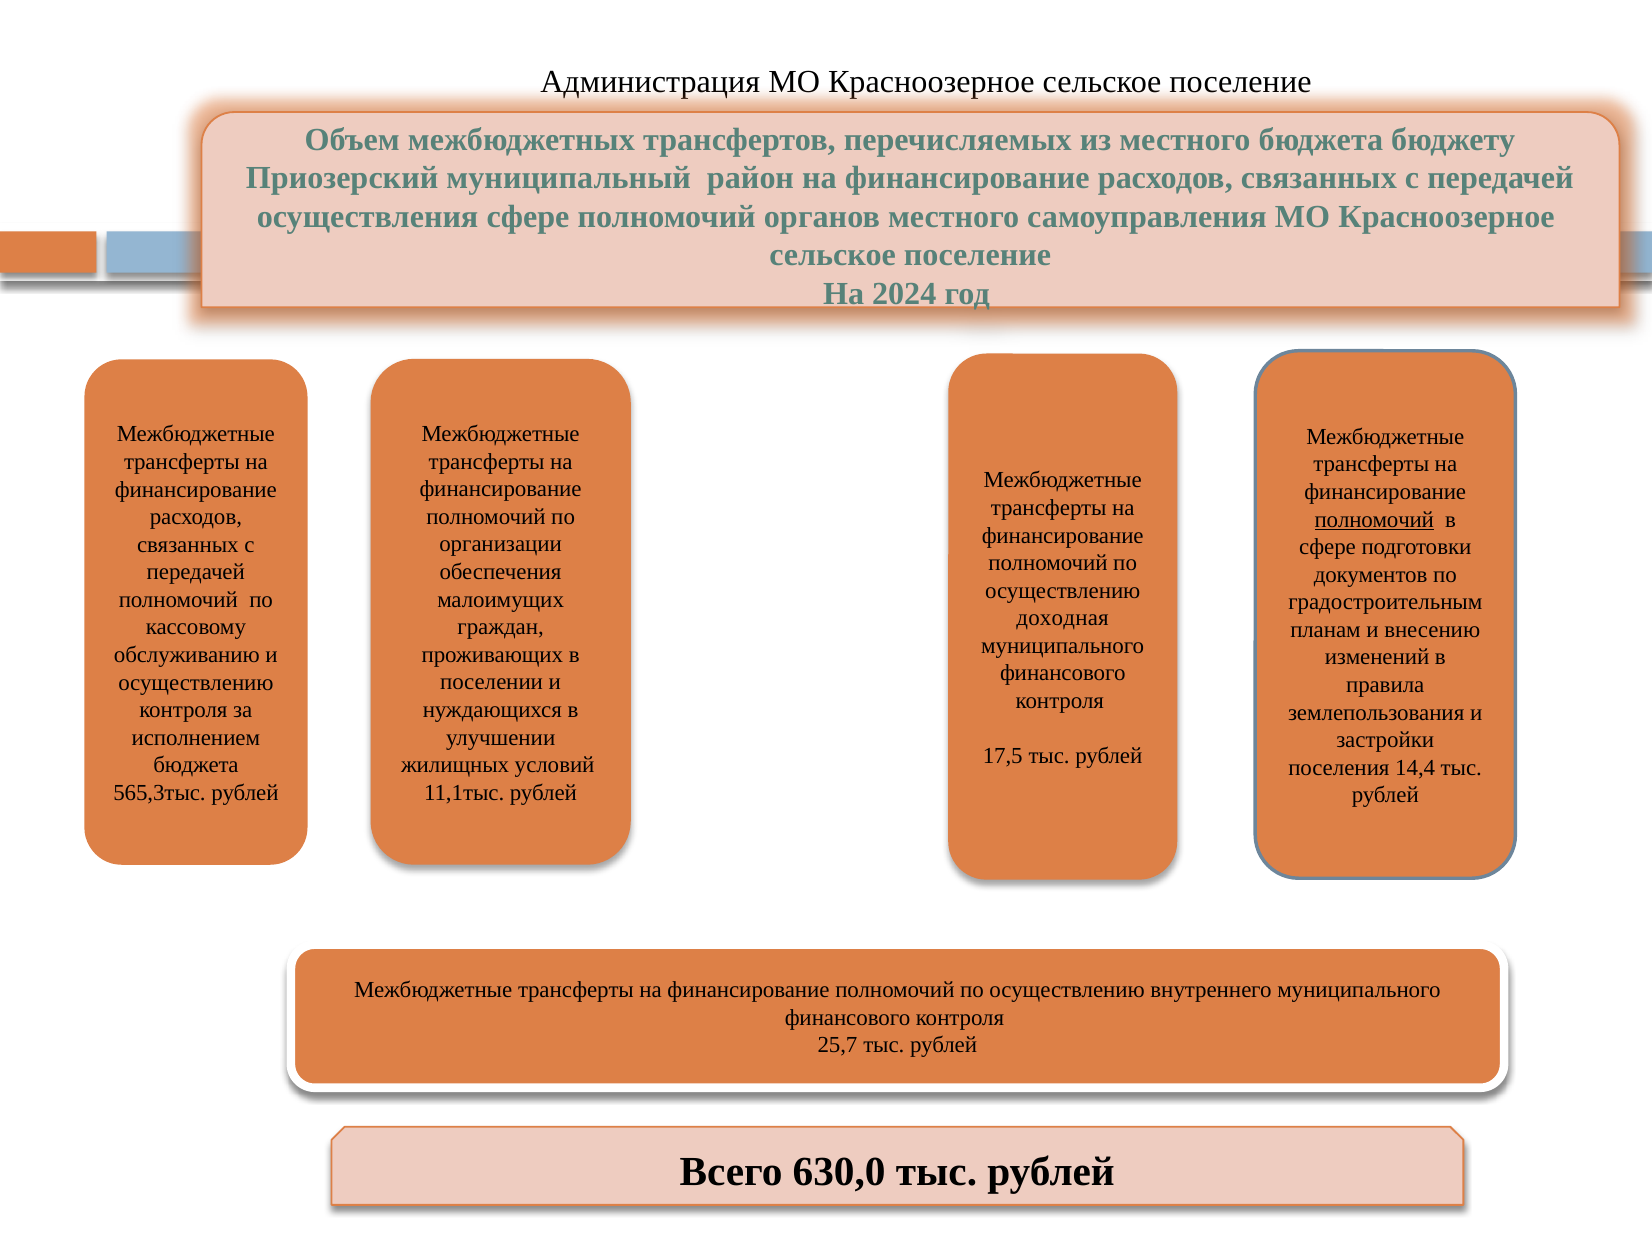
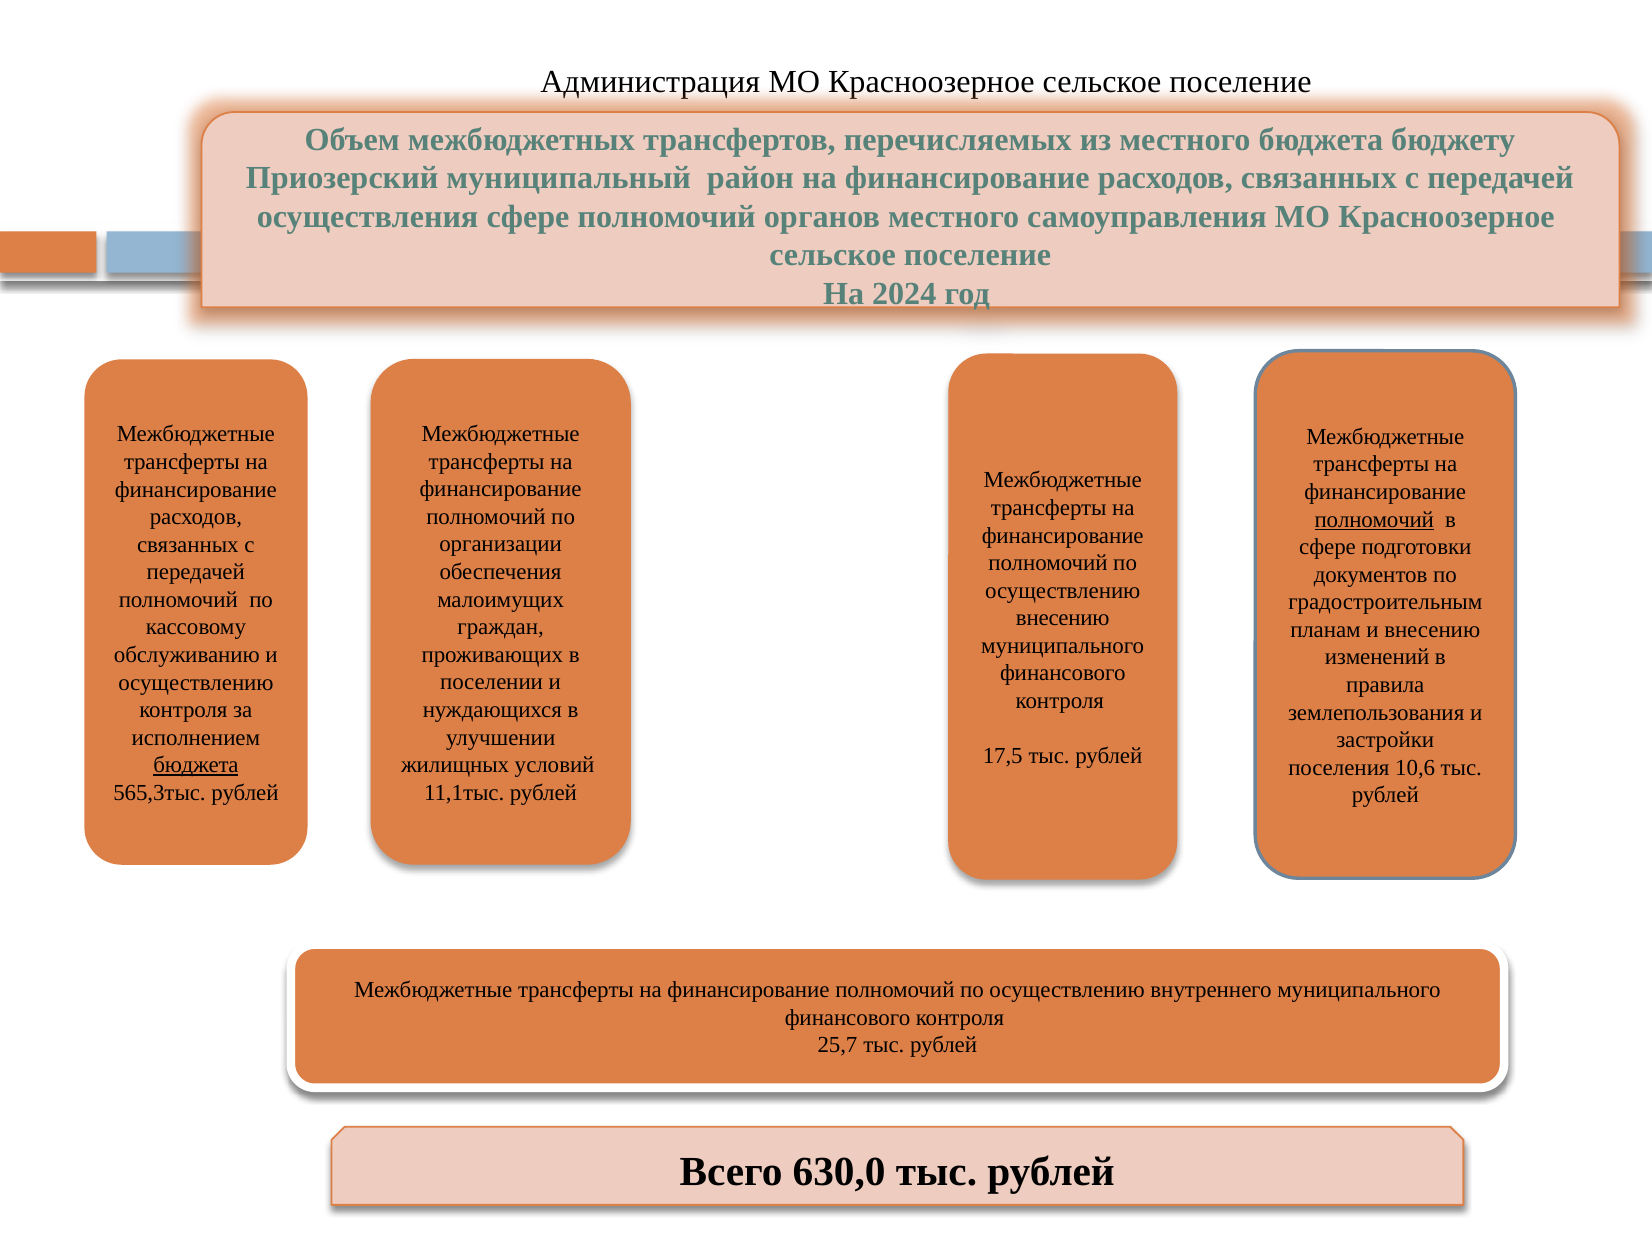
доходная: доходная -> внесению (1063, 618)
бюджета underline: none -> present (196, 765)
14,4: 14,4 -> 10,6 (1415, 768)
